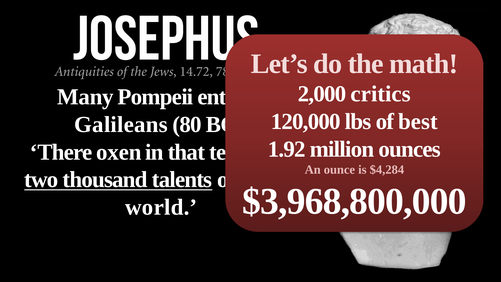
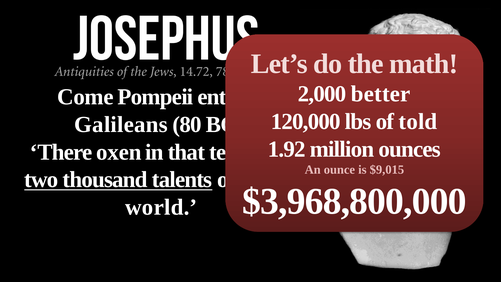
critics: critics -> better (381, 94)
Many: Many -> Come (85, 97)
best: best -> told (418, 122)
$4,284: $4,284 -> $9,015 (387, 170)
